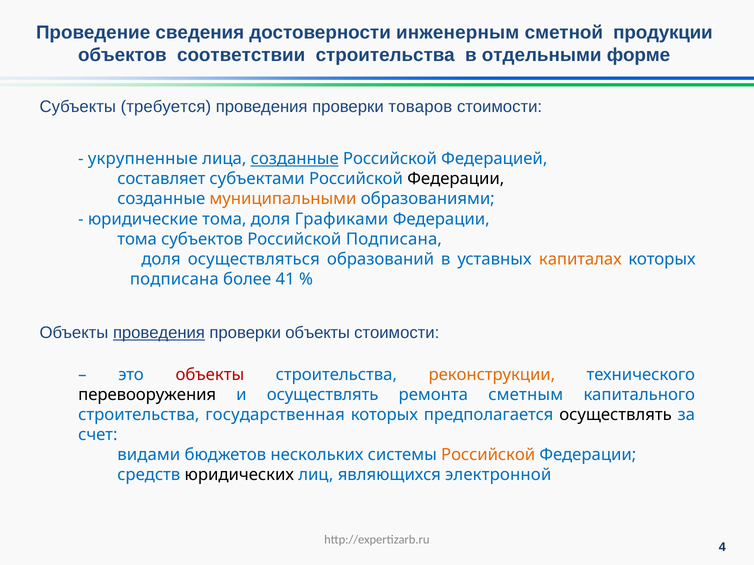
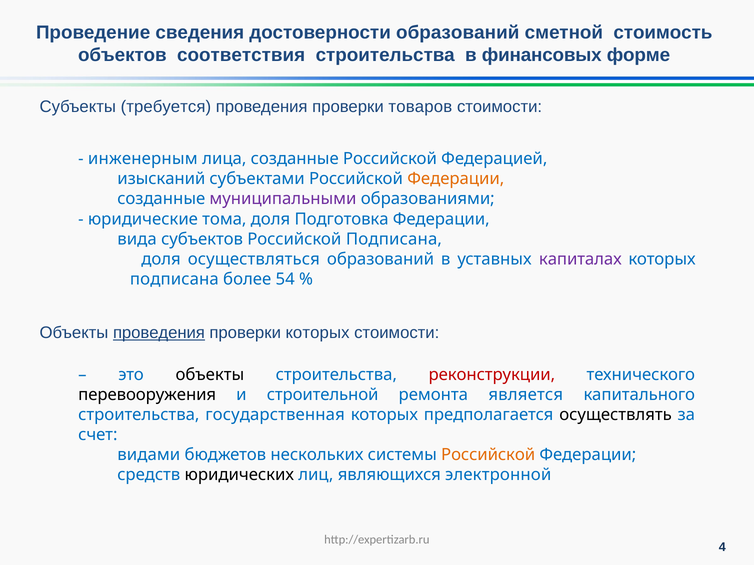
достоверности инженерным: инженерным -> образований (458, 32)
продукции: продукции -> стоимость (663, 32)
соответствии: соответствии -> соответствия (241, 55)
отдельными: отдельными -> финансовых (542, 55)
укрупненные: укрупненные -> инженерным (143, 159)
созданные underline: present -> none (295, 159)
составляет: составляет -> изысканий (161, 179)
Федерации colour: black -> orange (456, 179)
муниципальными colour: orange -> purple (283, 199)
Графиками: Графиками -> Подготовка (342, 219)
тома: тома -> вида (137, 239)
капиталах colour: orange -> purple (580, 259)
41: 41 -> 54 (285, 280)
проверки объекты: объекты -> которых (318, 333)
объекты colour: red -> black (210, 375)
реконструкции colour: orange -> red (492, 375)
и осуществлять: осуществлять -> строительной (323, 395)
сметным: сметным -> является (526, 395)
